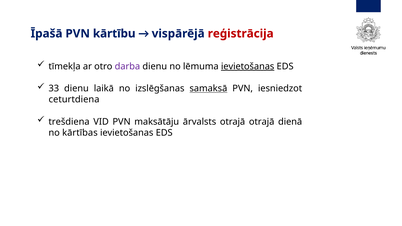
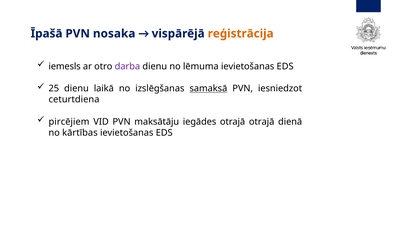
kārtību: kārtību -> nosaka (114, 34)
reģistrācija colour: red -> orange (241, 34)
tīmekļa: tīmekļa -> iemesls (65, 66)
ievietošanas underline: present -> none (248, 66)
33: 33 -> 25 (54, 89)
trešdiena: trešdiena -> pircējiem (69, 122)
ārvalsts: ārvalsts -> iegādes (200, 122)
